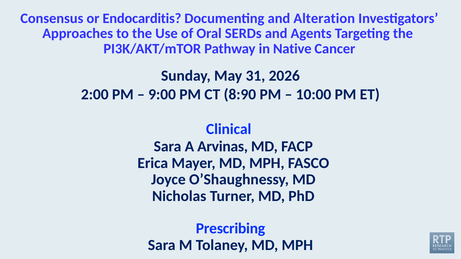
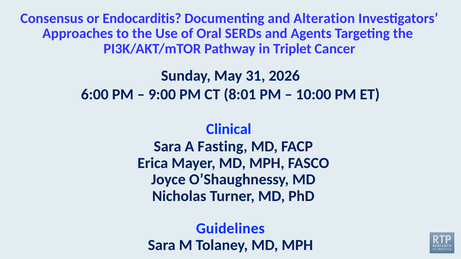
Native: Native -> Triplet (292, 49)
2:00: 2:00 -> 6:00 (95, 94)
8:90: 8:90 -> 8:01 (240, 94)
Arvinas: Arvinas -> Fasting (222, 147)
Prescribing: Prescribing -> Guidelines (230, 229)
